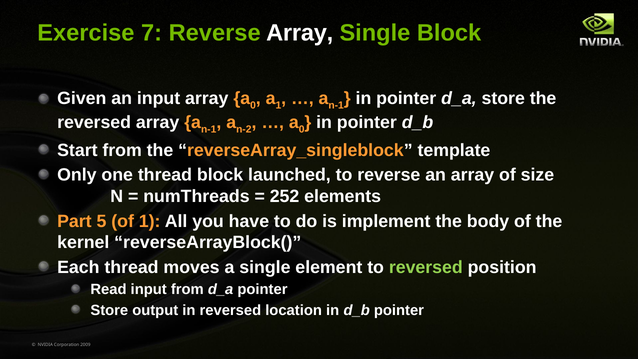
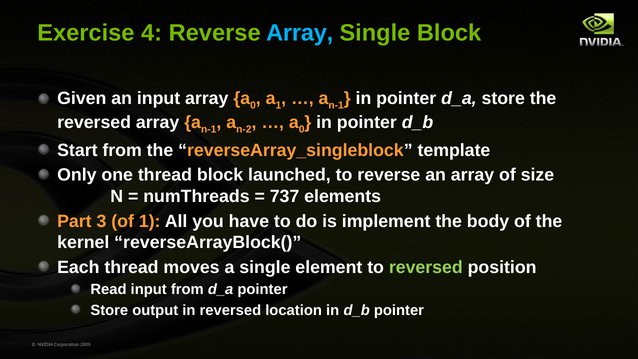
7: 7 -> 4 (152, 33)
Array colour: white -> light blue (300, 33)
252: 252 -> 737 (285, 196)
5: 5 -> 3 (101, 221)
